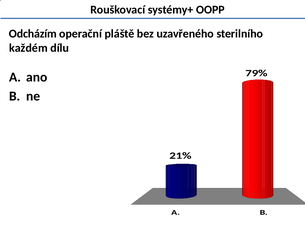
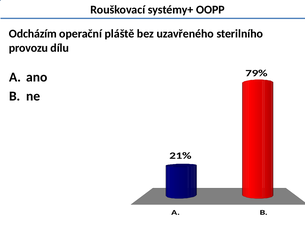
každém: každém -> provozu (28, 48)
